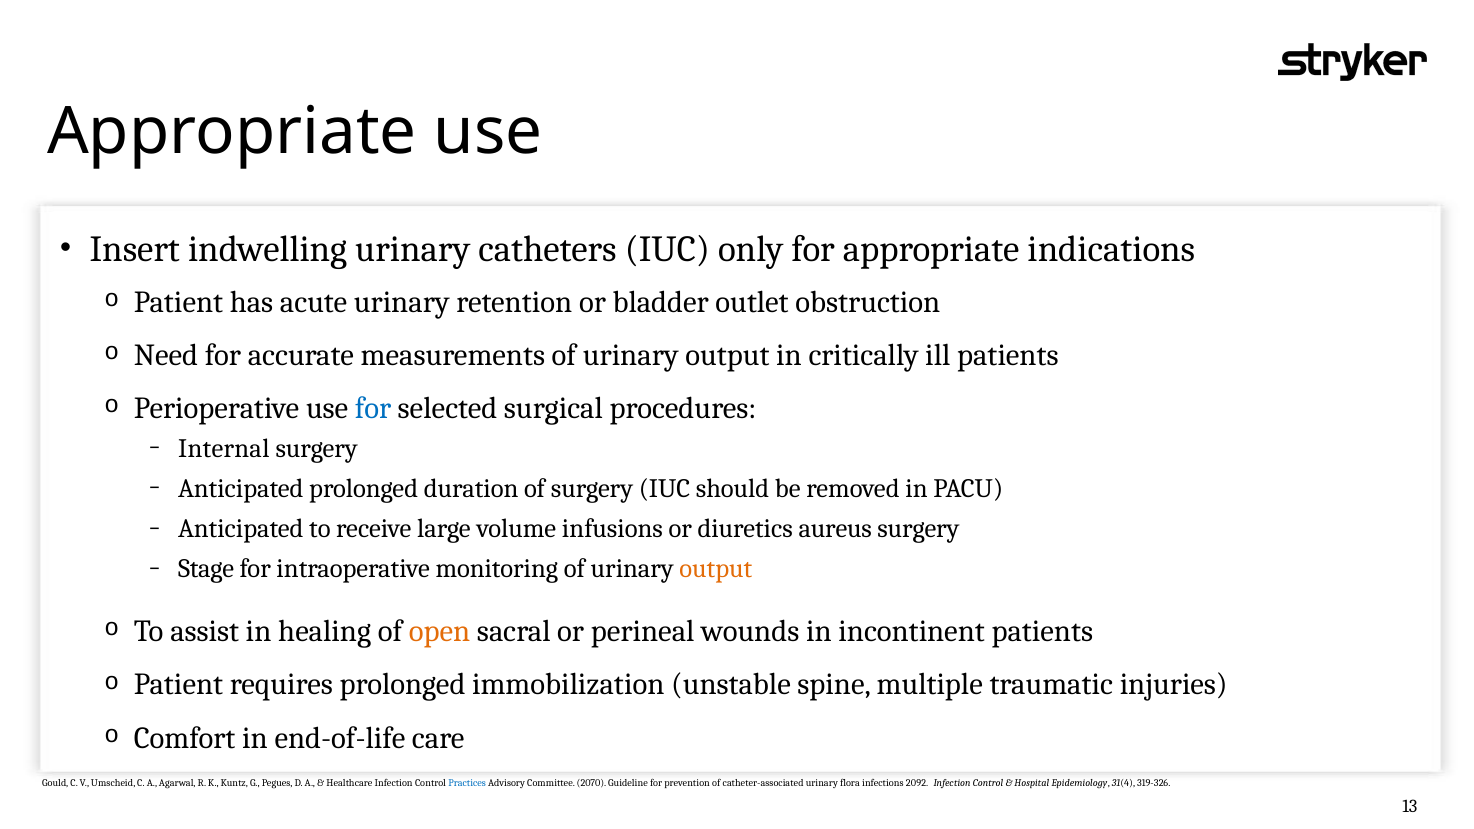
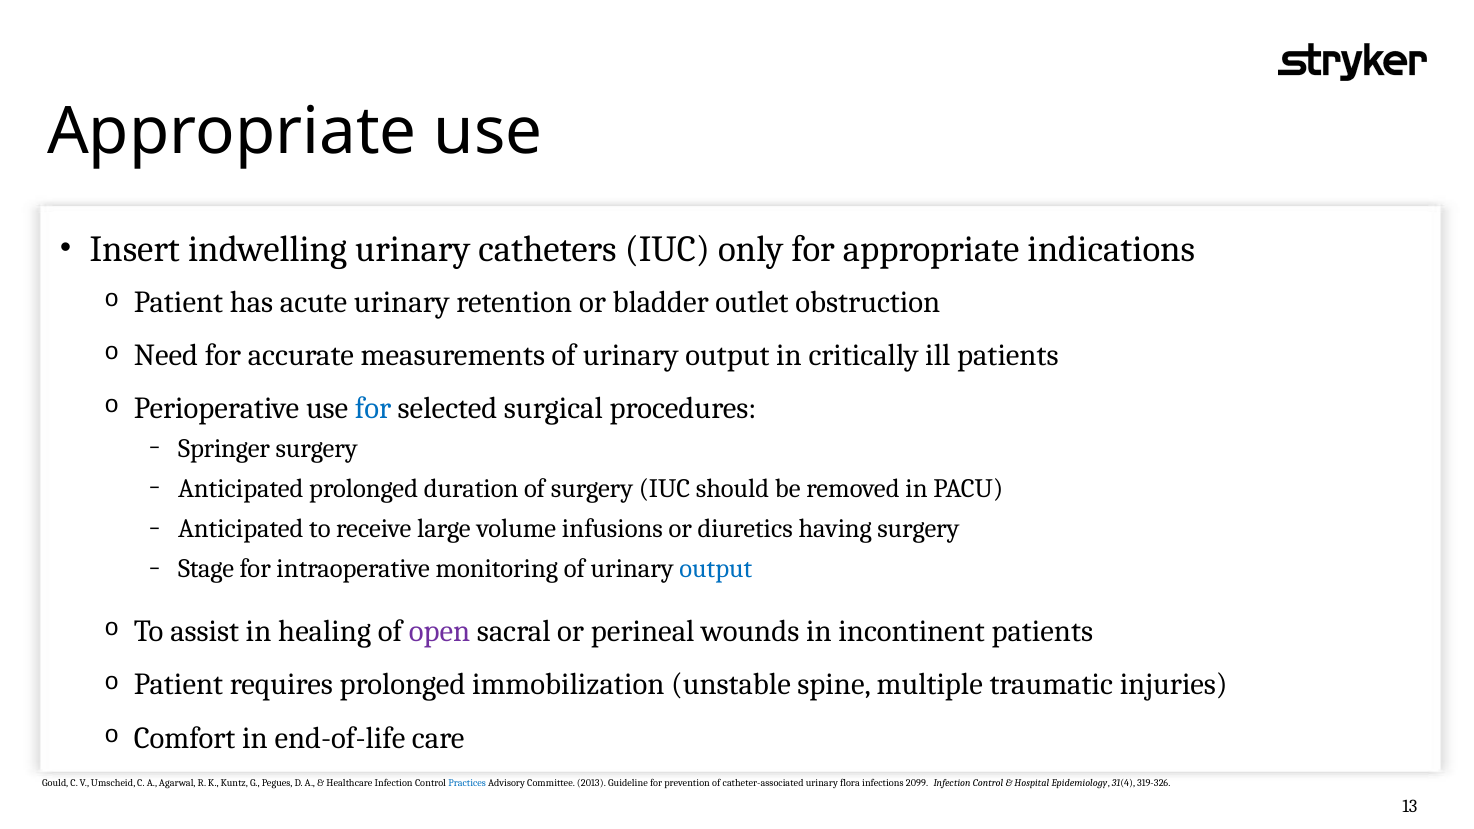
Internal: Internal -> Springer (224, 449)
aureus: aureus -> having (835, 529)
output colour: orange -> blue (716, 569)
open colour: orange -> purple (440, 632)
2070: 2070 -> 2013 (591, 783)
2092: 2092 -> 2099 (917, 783)
